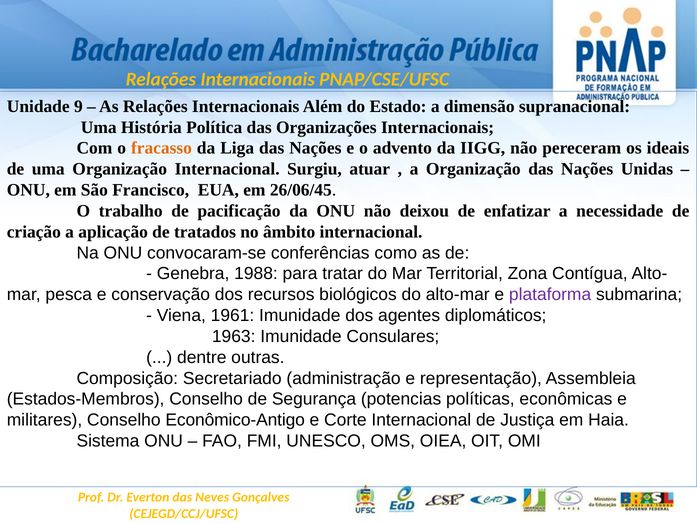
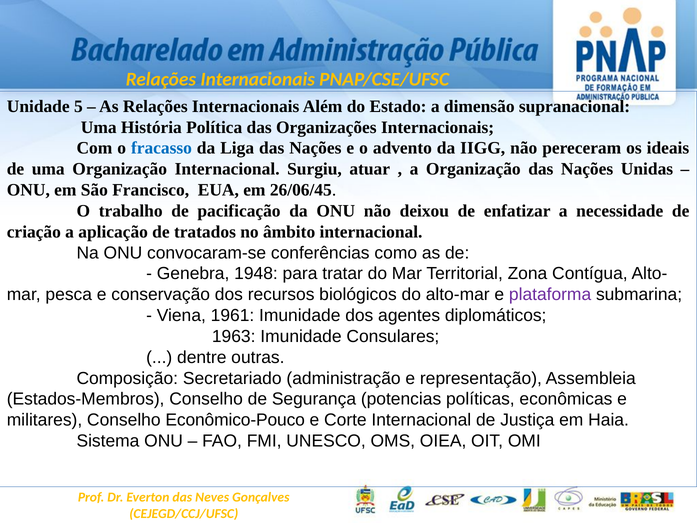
9: 9 -> 5 (78, 106)
fracasso colour: orange -> blue (161, 148)
1988: 1988 -> 1948 (256, 274)
Econômico-Antigo: Econômico-Antigo -> Econômico-Pouco (235, 420)
